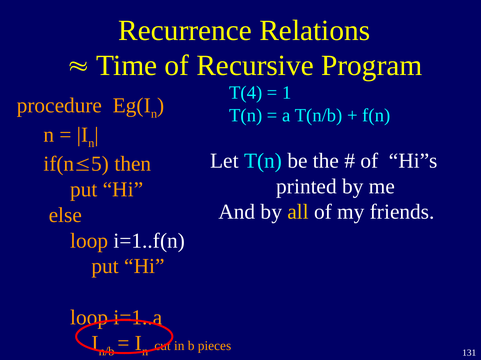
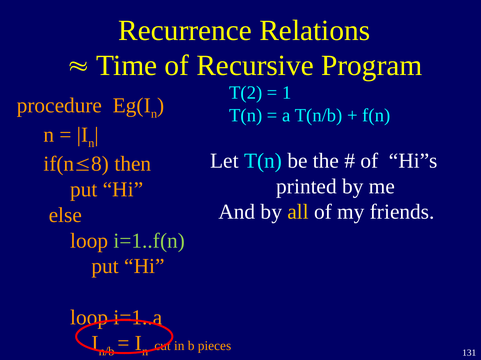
T(4: T(4 -> T(2 (246, 93)
5: 5 -> 8 (100, 164)
i=1..f(n colour: white -> light green (149, 241)
